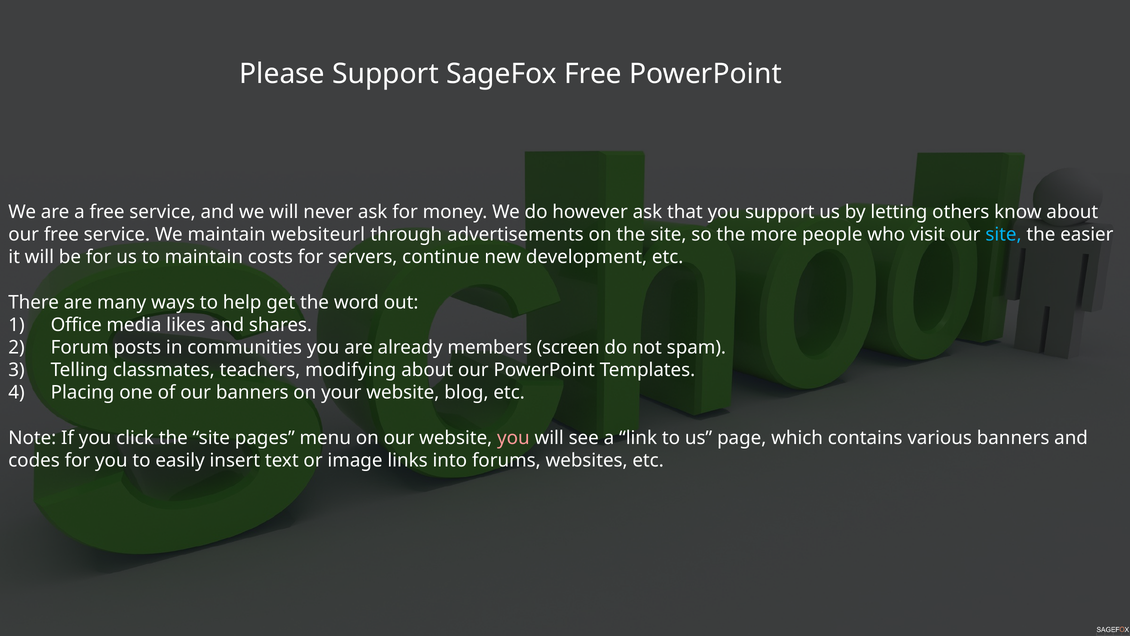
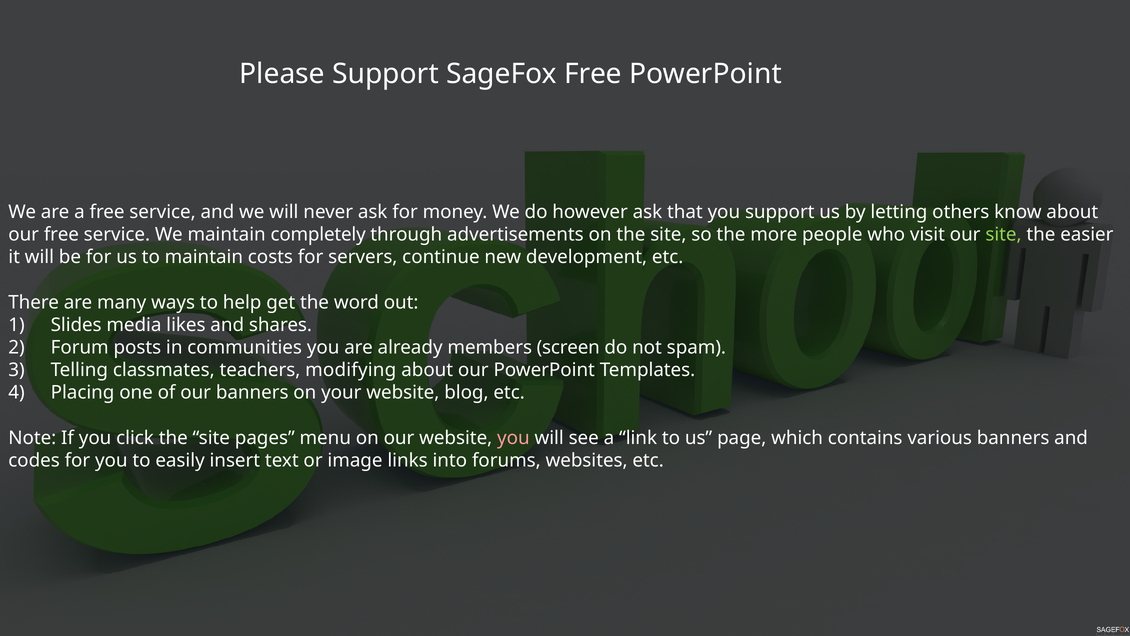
websiteurl: websiteurl -> completely (318, 234)
site colour: light blue -> light green (1004, 234)
Office: Office -> Slides (76, 325)
